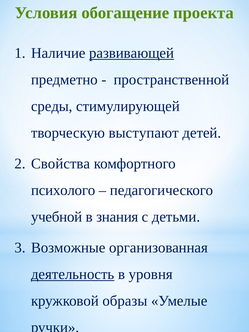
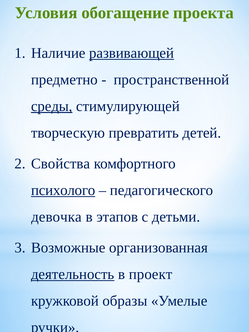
среды underline: none -> present (52, 106)
выступают: выступают -> превратить (144, 133)
психолого underline: none -> present (63, 190)
учебной: учебной -> девочка (56, 217)
знания: знания -> этапов (117, 217)
уровня: уровня -> проект (151, 274)
